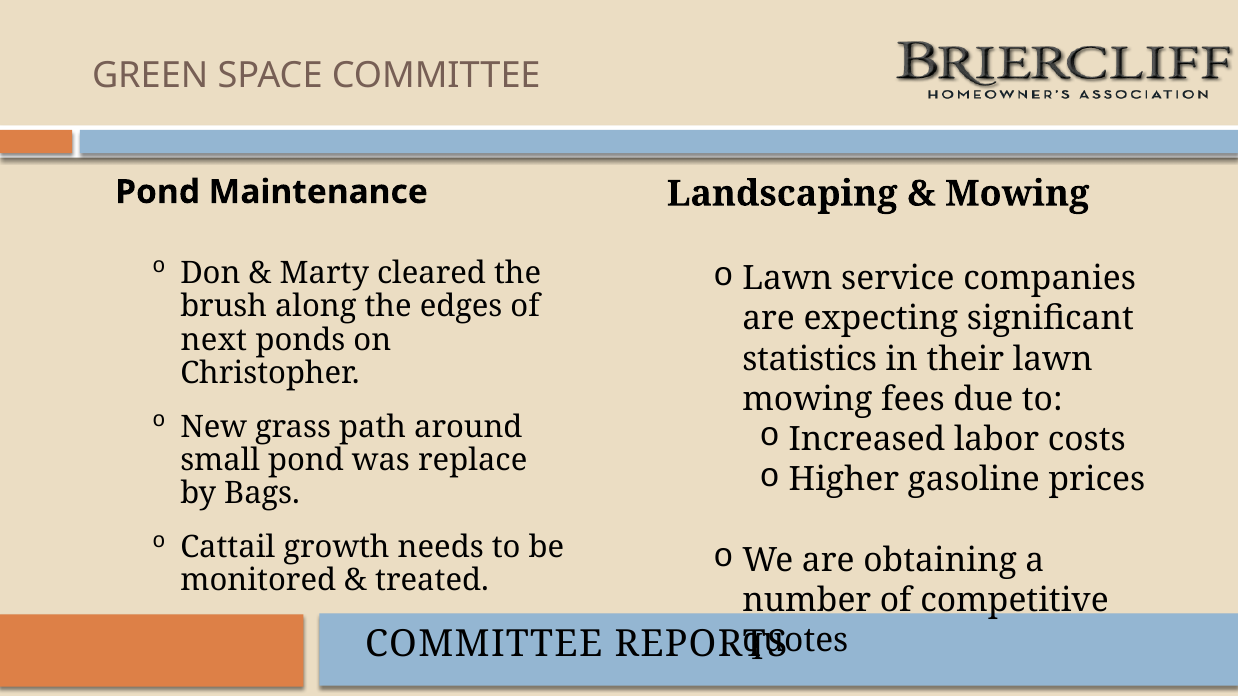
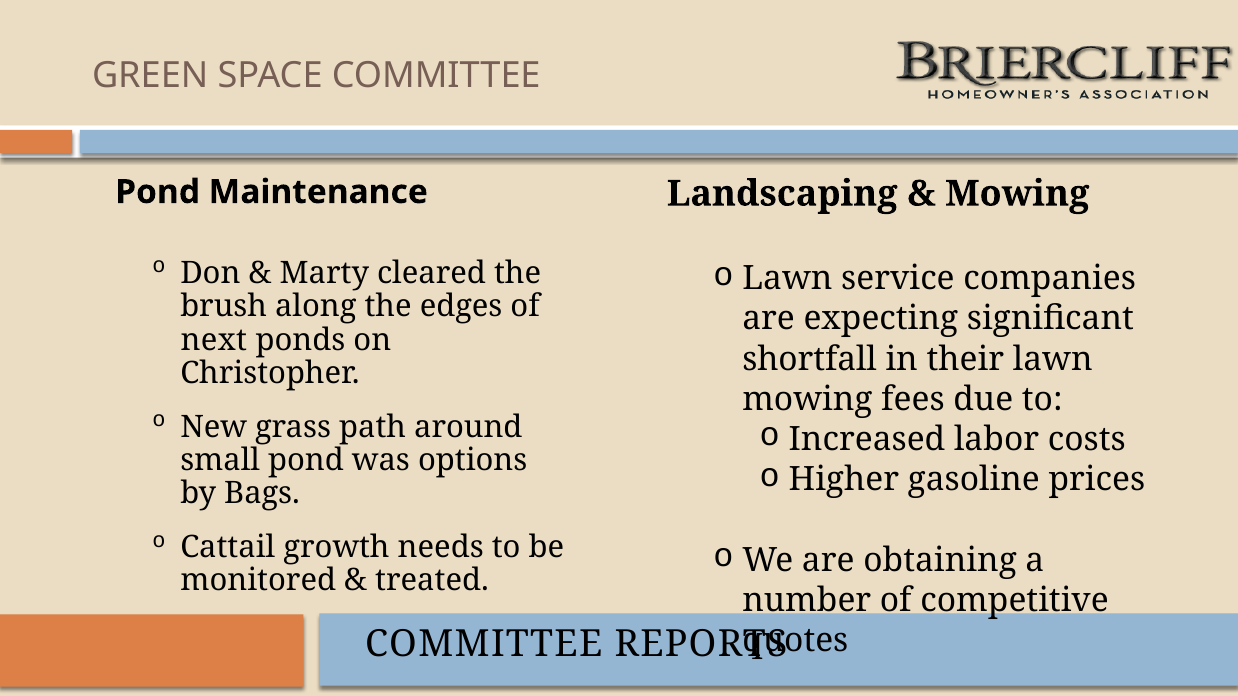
statistics: statistics -> shortfall (810, 359)
replace: replace -> options (473, 460)
